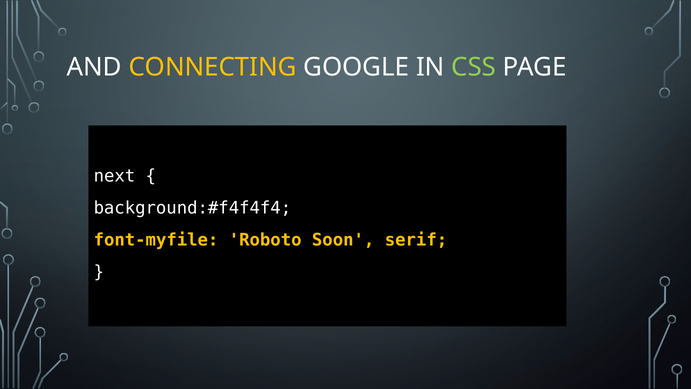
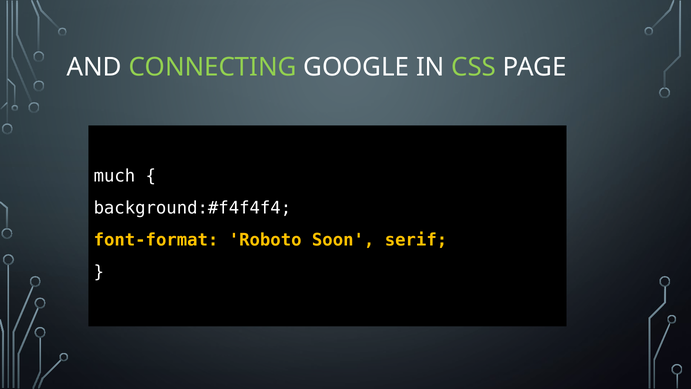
CONNECTING colour: yellow -> light green (213, 67)
next: next -> much (114, 176)
font-myfile: font-myfile -> font-format (156, 240)
